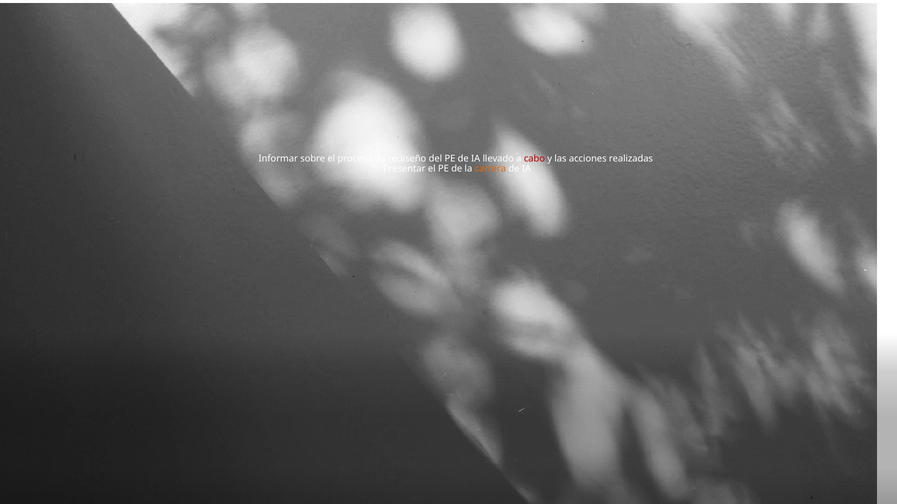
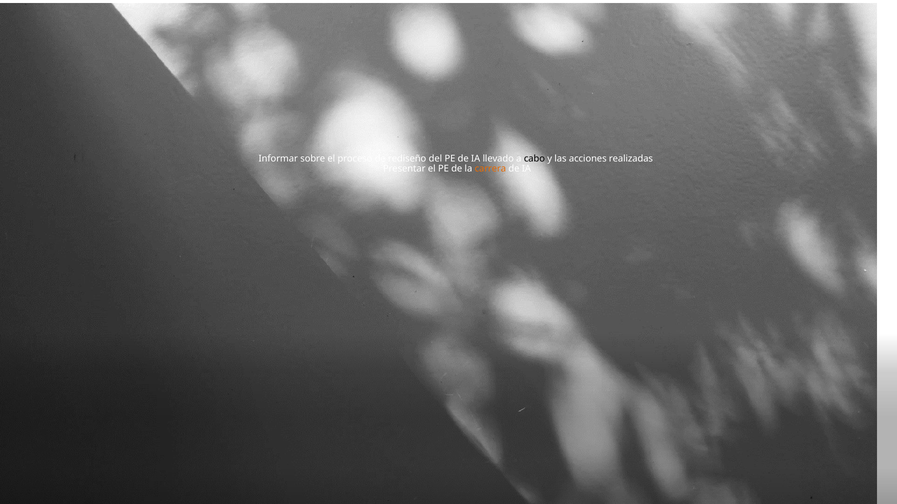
cabo colour: red -> black (534, 159)
